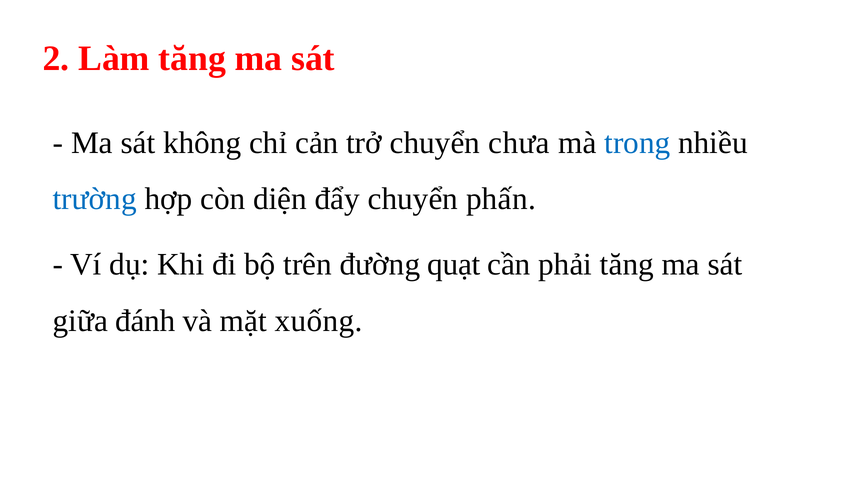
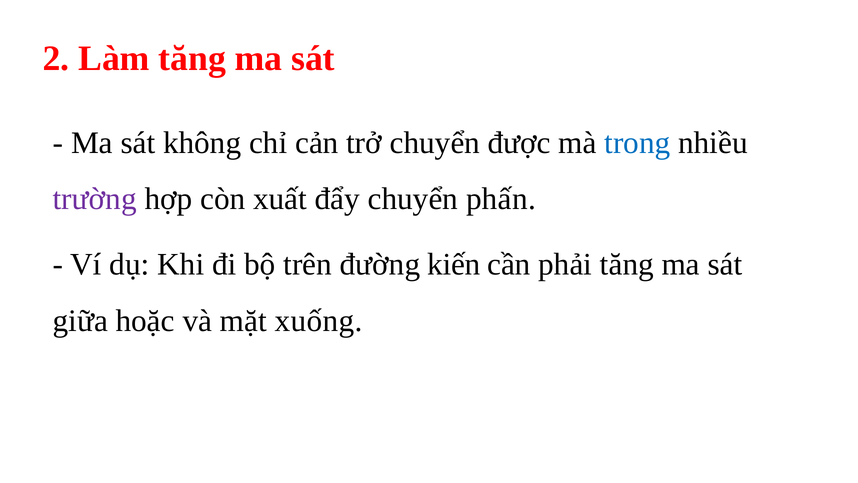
chưa: chưa -> được (519, 143)
trường colour: blue -> purple (95, 199)
diện: diện -> xuất (280, 199)
quạt: quạt -> kiến (454, 264)
đánh: đánh -> hoặc (145, 321)
